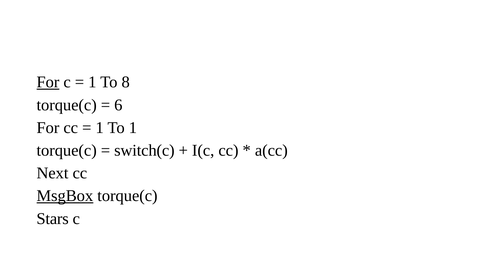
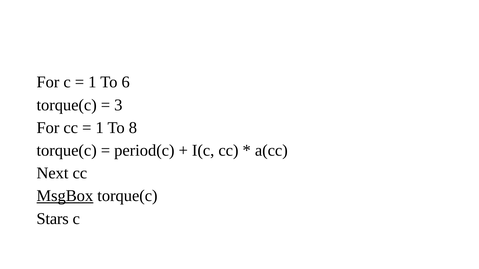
For underline: present -> none (48, 82)
8: 8 -> 6 (126, 82)
6: 6 -> 3 (118, 105)
To 1: 1 -> 8 (133, 128)
switch(c: switch(c -> period(c (144, 151)
